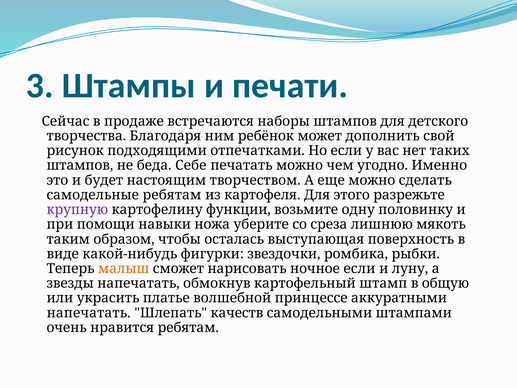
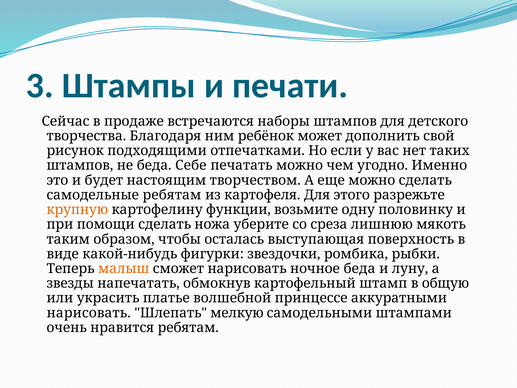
крупную colour: purple -> orange (77, 210)
помощи навыки: навыки -> сделать (165, 224)
ночное если: если -> беда (359, 268)
напечатать: напечатать -> нарисовать (89, 313)
качеств: качеств -> мелкую (237, 313)
